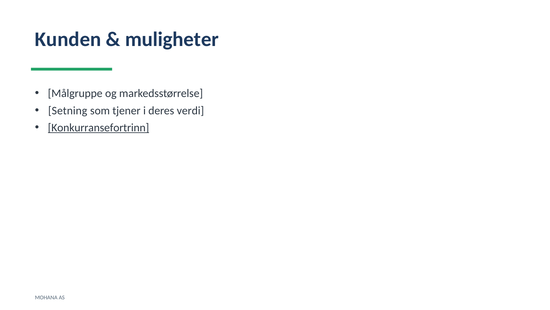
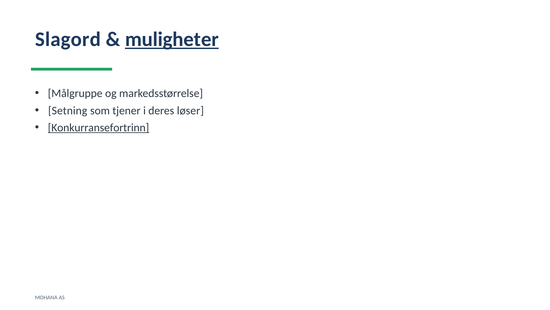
Kunden: Kunden -> Slagord (68, 39)
muligheter underline: none -> present (172, 39)
verdi: verdi -> løser (190, 110)
